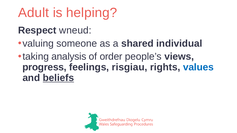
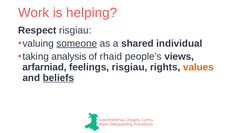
Adult: Adult -> Work (34, 13)
Respect wneud: wneud -> risgiau (75, 30)
someone underline: none -> present (77, 44)
order: order -> rhaid (111, 57)
progress: progress -> arfarniad (44, 67)
values colour: blue -> orange (198, 67)
